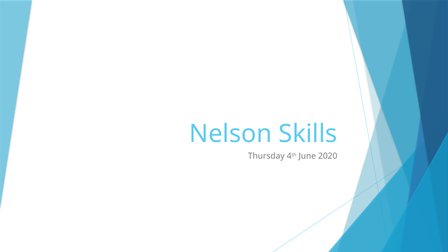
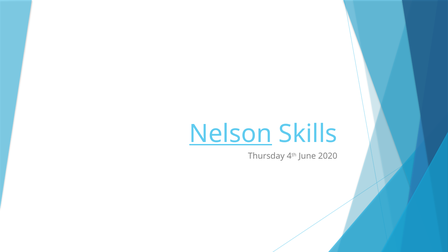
Nelson underline: none -> present (231, 134)
